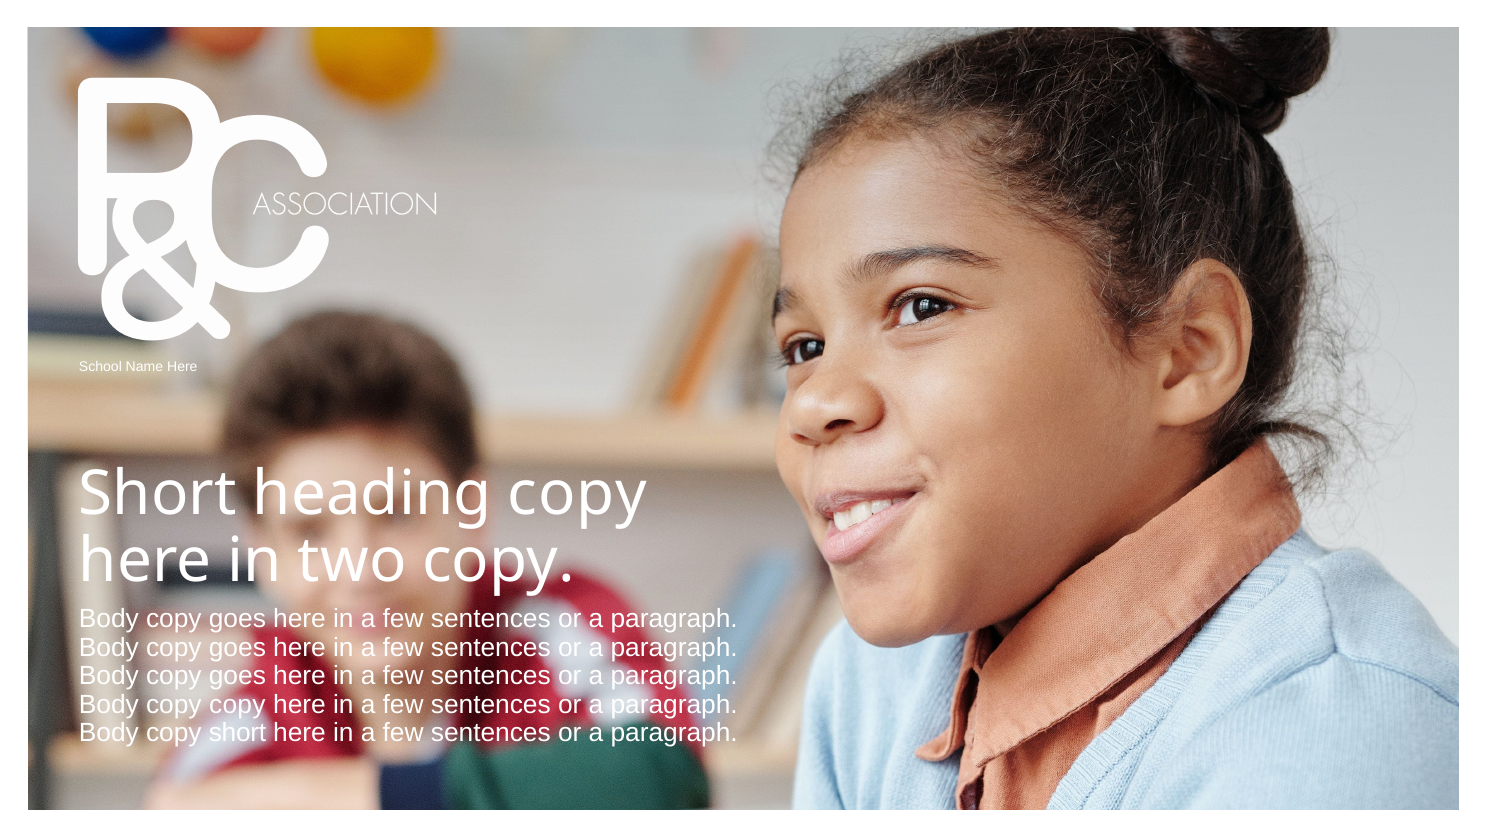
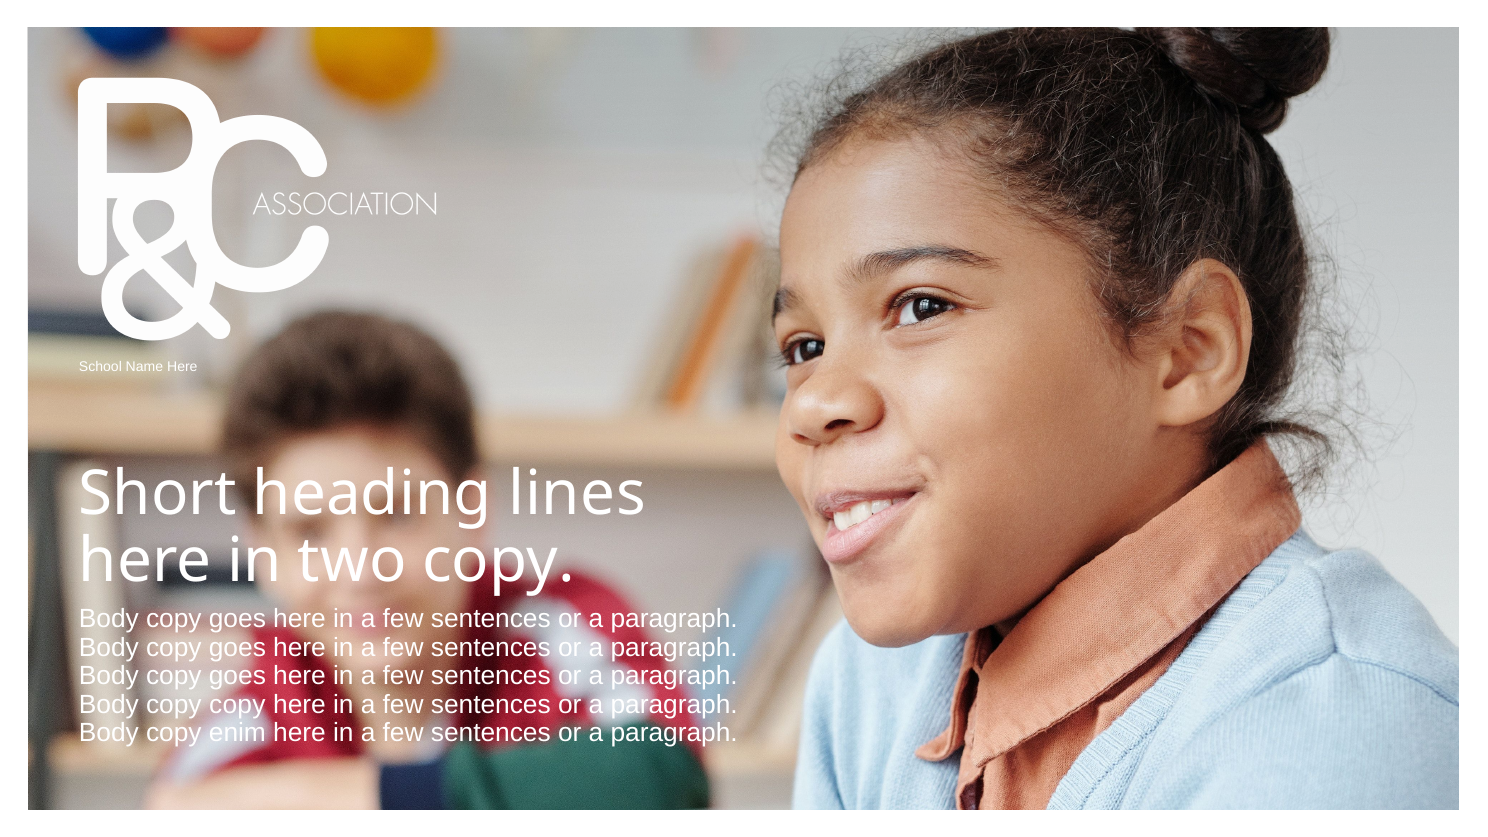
heading copy: copy -> lines (577, 494)
copy short: short -> enim (237, 733)
